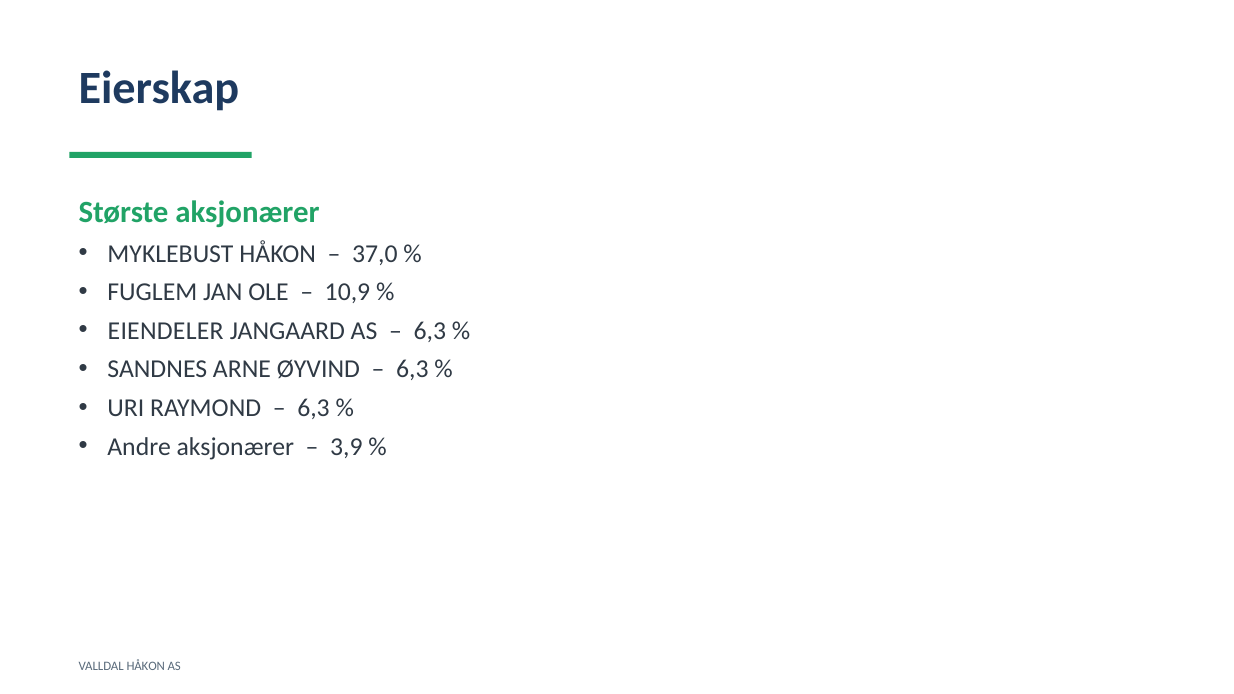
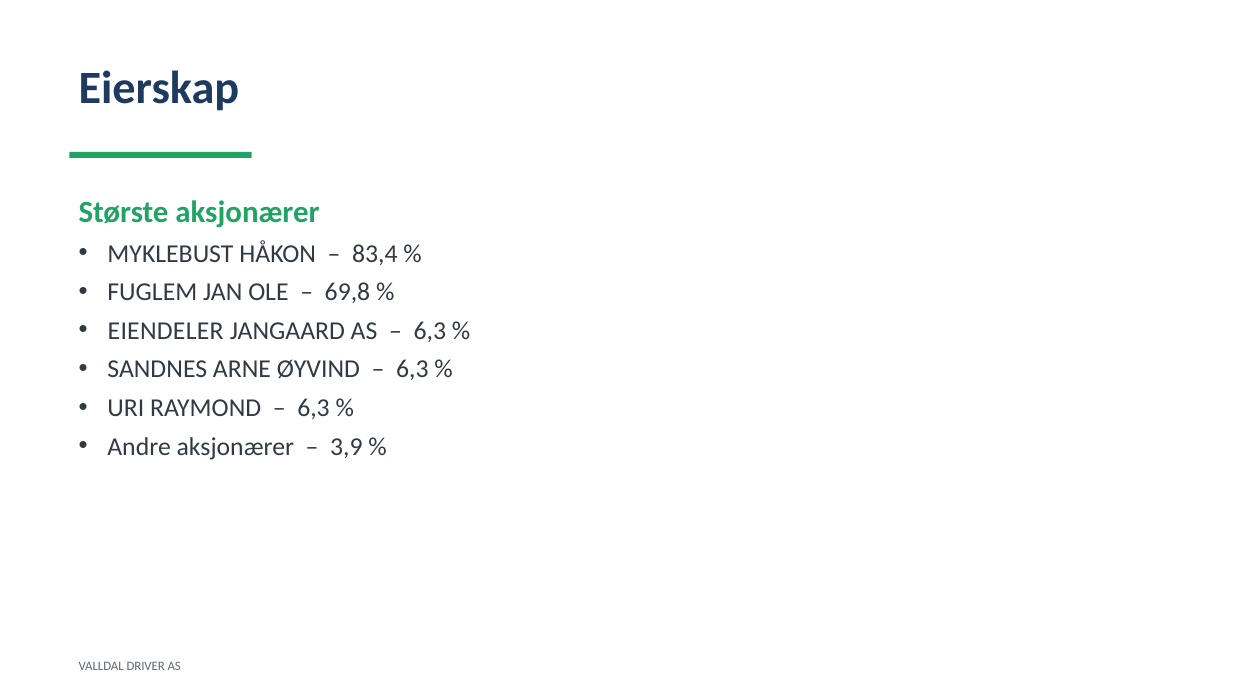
37,0: 37,0 -> 83,4 (375, 254)
10,9: 10,9 -> 69,8 (347, 292)
VALLDAL HÅKON: HÅKON -> DRIVER (146, 666)
